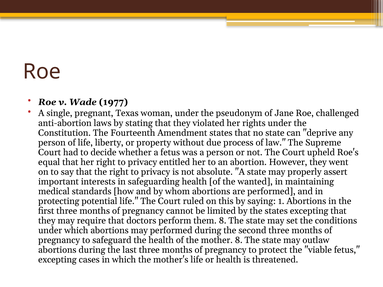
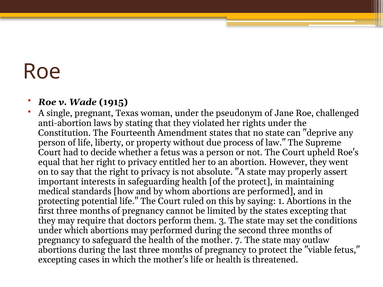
1977: 1977 -> 1915 (113, 102)
the wanted: wanted -> protect (255, 182)
them 8: 8 -> 3 (223, 221)
mother 8: 8 -> 7 (239, 240)
